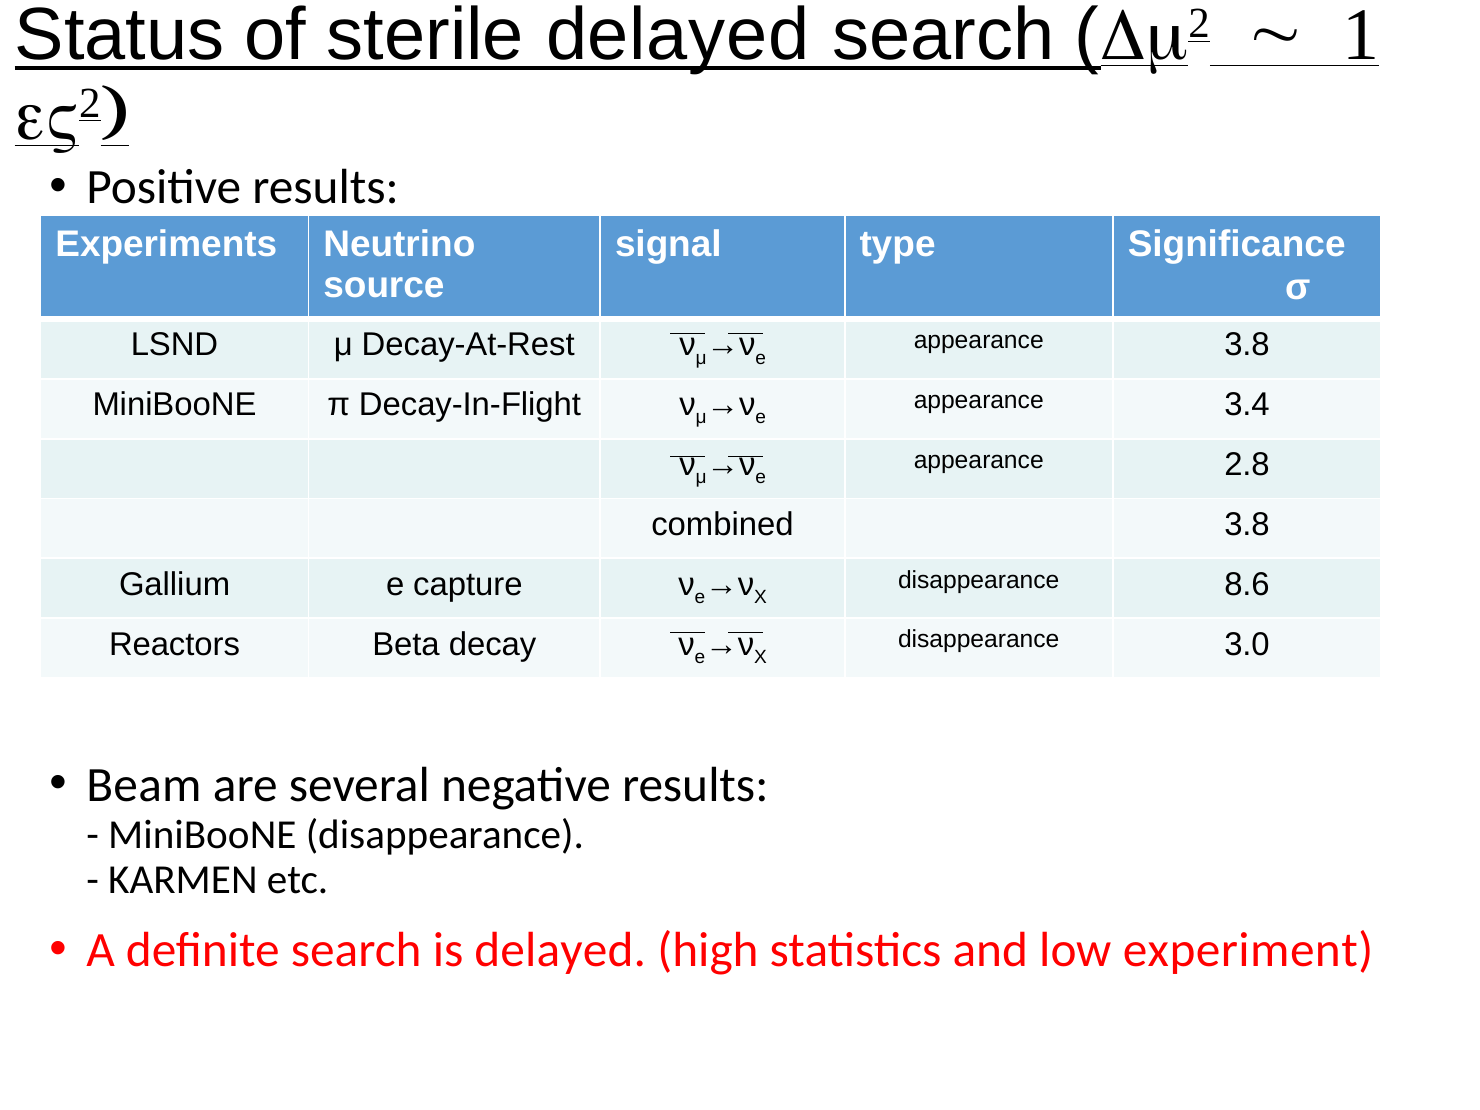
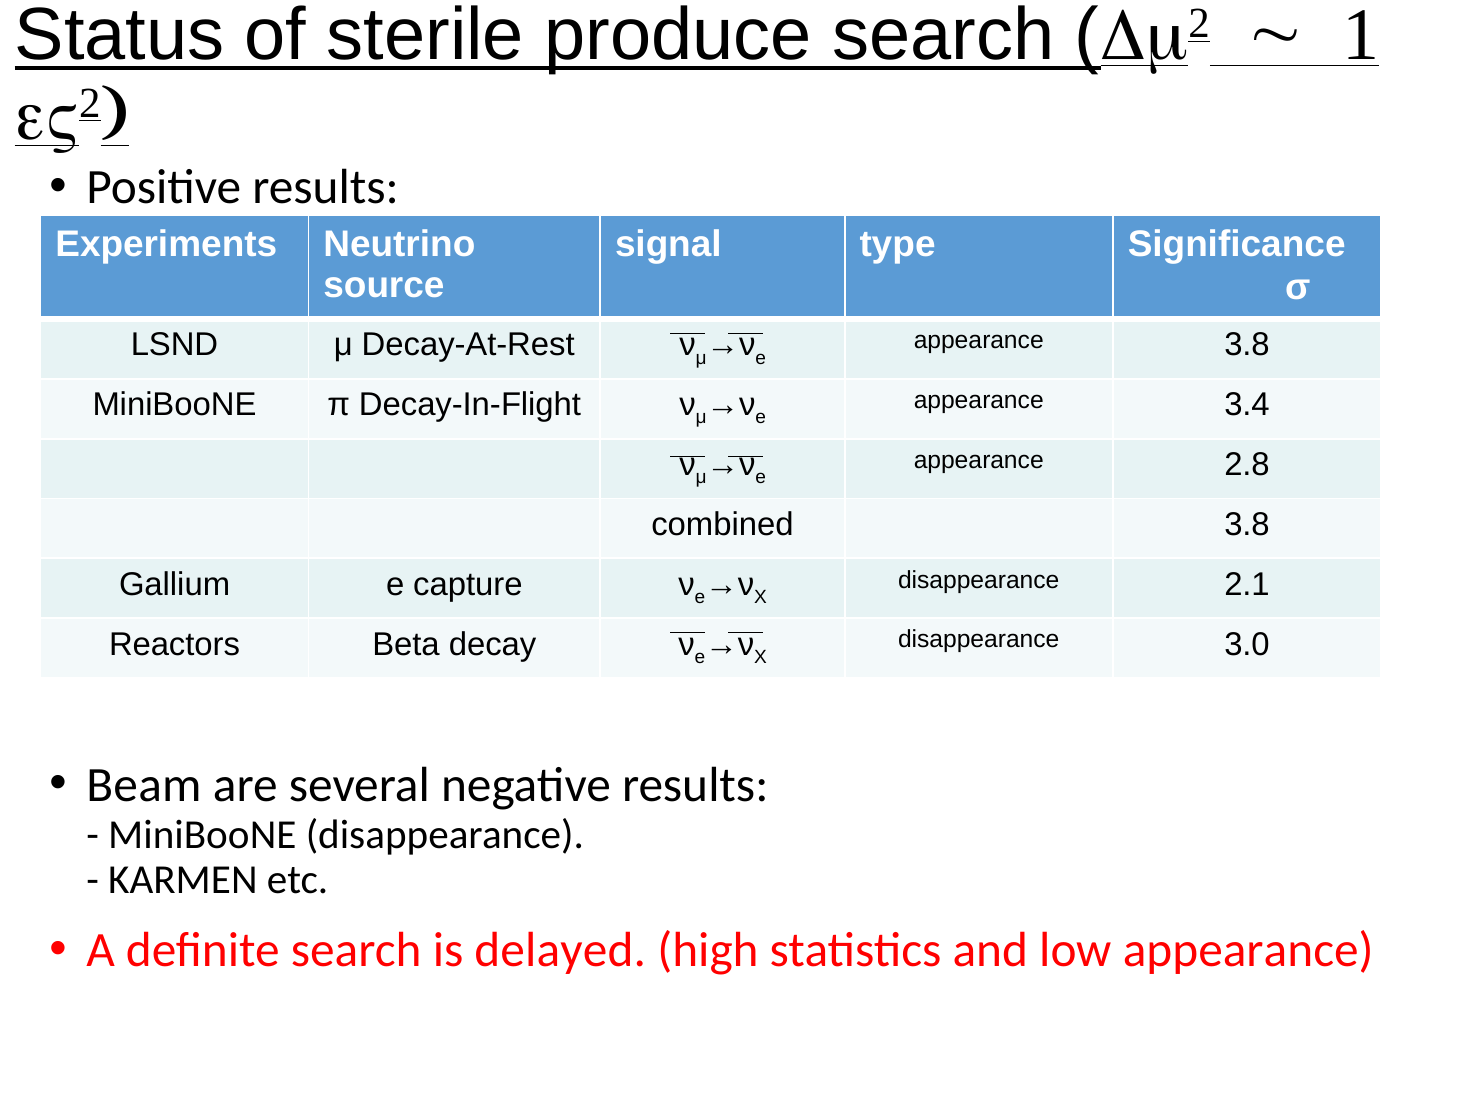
sterile delayed: delayed -> produce (678, 35)
8.6: 8.6 -> 2.1 (1247, 584)
low experiment: experiment -> appearance (1248, 950)
